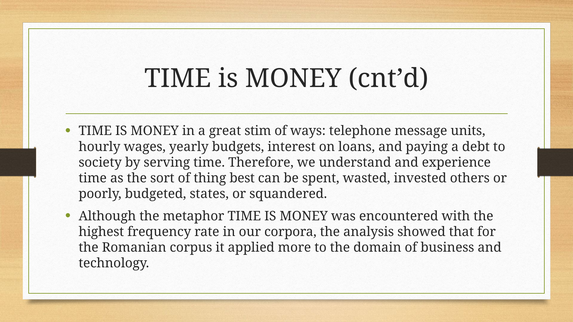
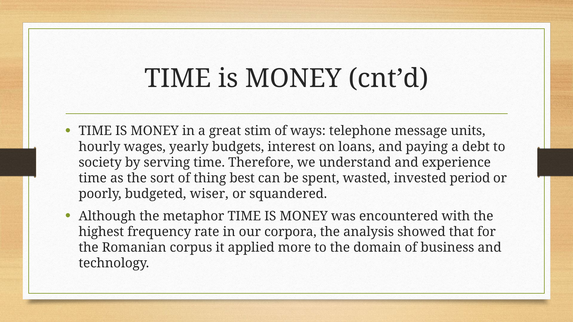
others: others -> period (470, 178)
states: states -> wiser (209, 194)
